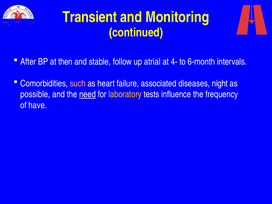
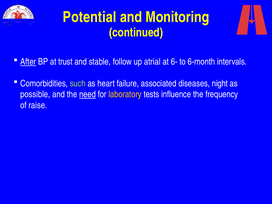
Transient: Transient -> Potential (90, 17)
After underline: none -> present (28, 62)
then: then -> trust (65, 62)
4-: 4- -> 6- (174, 62)
such colour: pink -> light green (78, 84)
have: have -> raise (38, 105)
